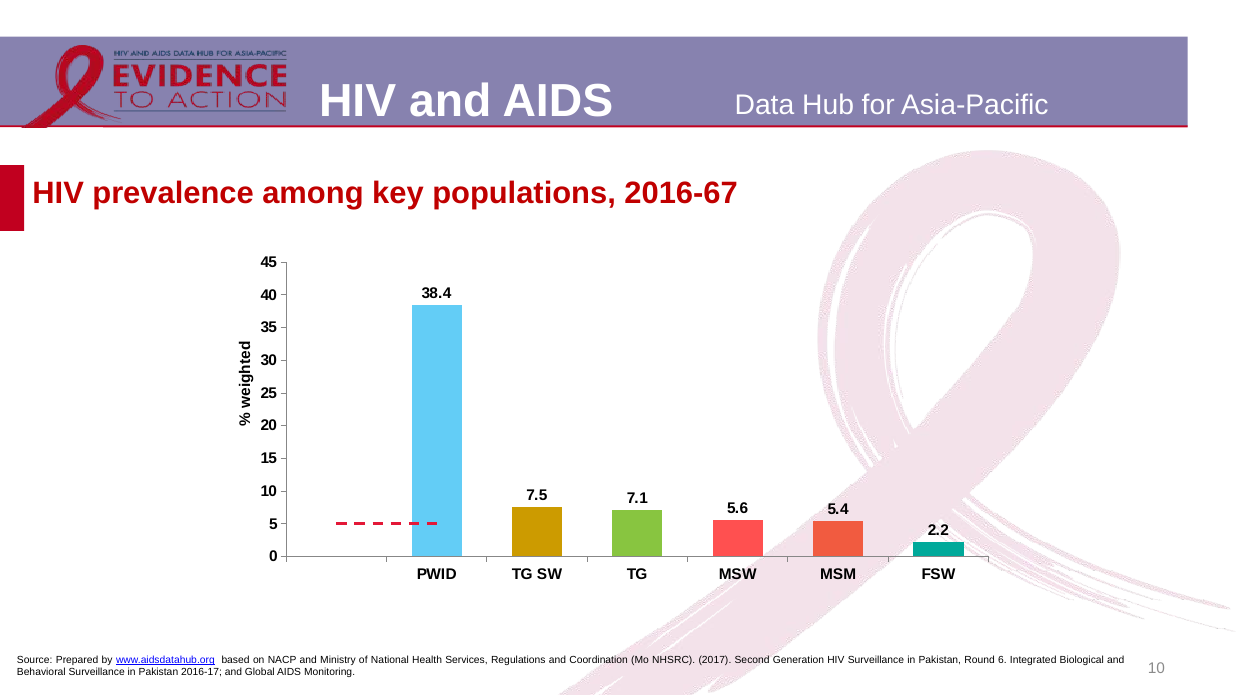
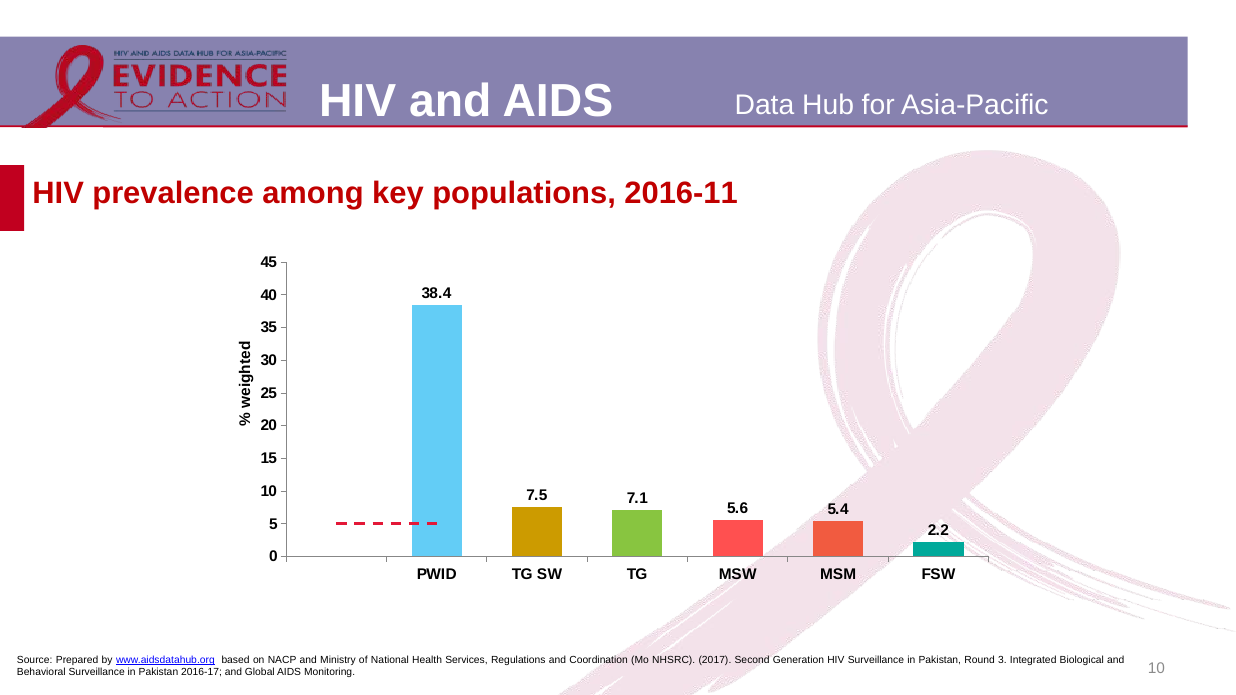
2016-67: 2016-67 -> 2016-11 (681, 193)
6: 6 -> 3 (1002, 660)
